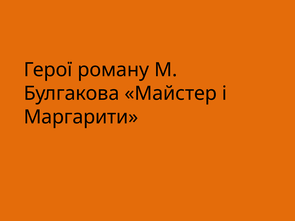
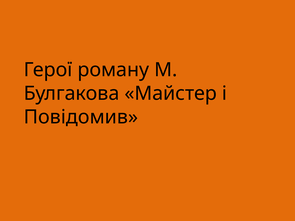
Маргарити: Маргарити -> Повідомив (81, 117)
